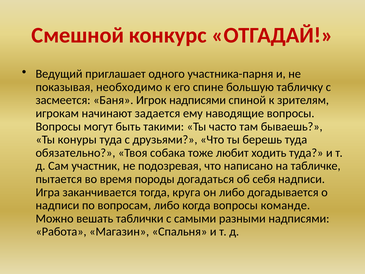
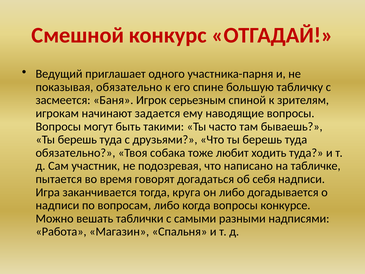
показывая необходимо: необходимо -> обязательно (129, 87)
Игрок надписями: надписями -> серьезным (198, 100)
конуры: конуры -> берешь (77, 140)
породы: породы -> говорят (155, 179)
команде: команде -> конкурсе (285, 205)
